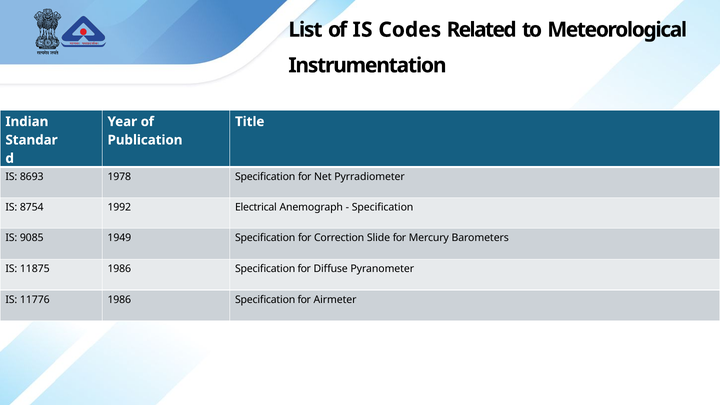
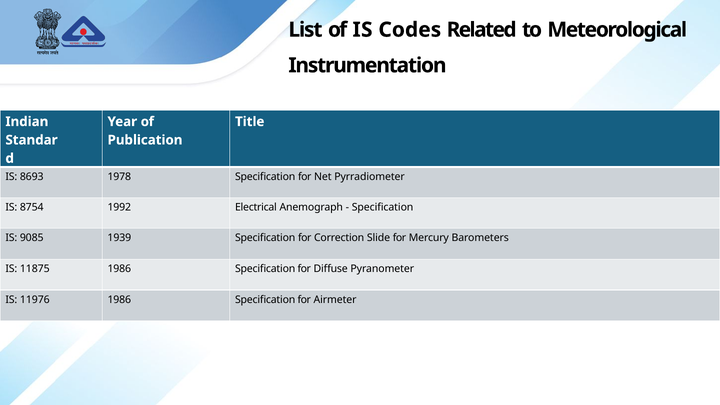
1949: 1949 -> 1939 (119, 238)
11776: 11776 -> 11976 (35, 300)
